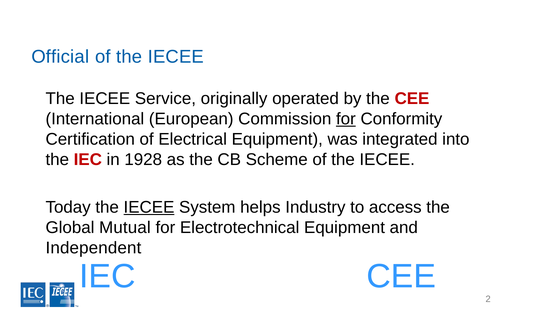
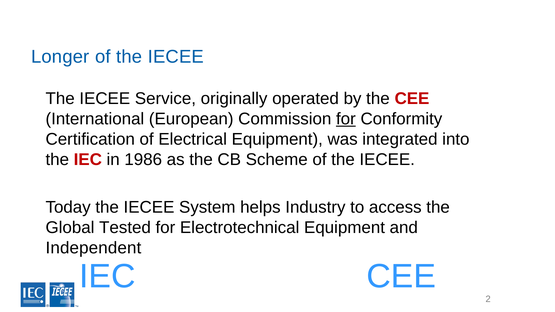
Official: Official -> Longer (60, 57)
1928: 1928 -> 1986 (143, 160)
IECEE underline: present -> none (149, 207)
Mutual: Mutual -> Tested (125, 228)
